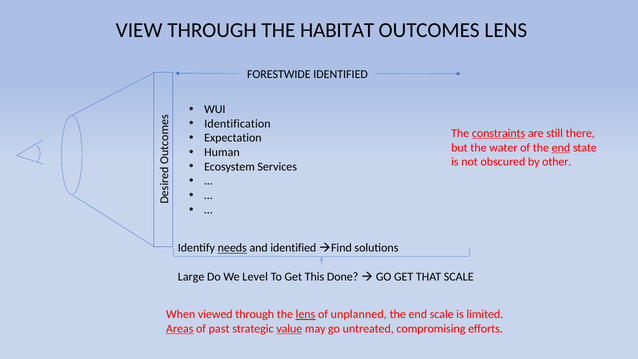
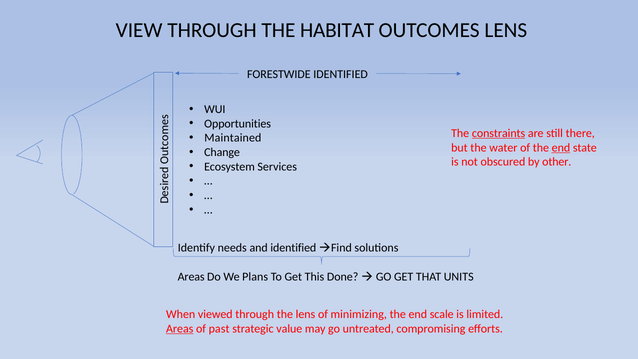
Identification: Identification -> Opportunities (238, 124)
Expectation: Expectation -> Maintained (233, 138)
Human: Human -> Change (222, 152)
needs underline: present -> none (232, 248)
Large: Large -> Areas (191, 277)
Level: Level -> Plans (255, 277)
THAT SCALE: SCALE -> UNITS (459, 277)
lens underline: present -> none (305, 314)
unplanned: unplanned -> minimizing (359, 314)
value underline: present -> none (289, 329)
